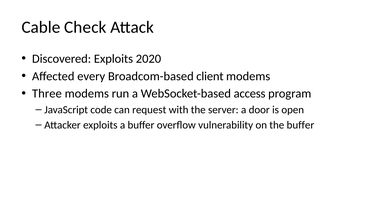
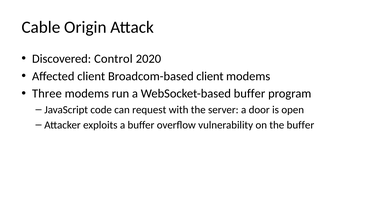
Check: Check -> Origin (85, 27)
Discovered Exploits: Exploits -> Control (113, 59)
Affected every: every -> client (91, 76)
WebSocket-based access: access -> buffer (249, 94)
